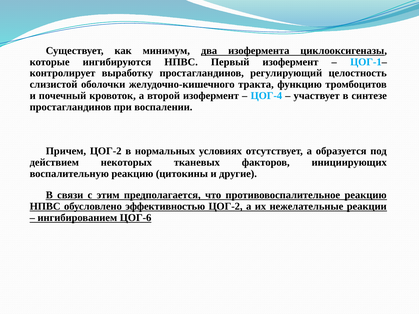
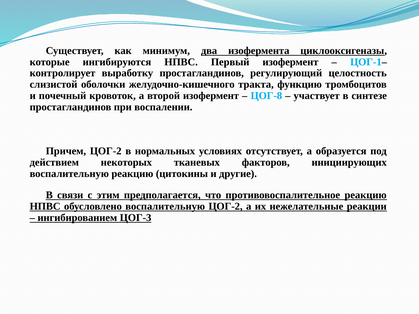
ЦОГ-4: ЦОГ-4 -> ЦОГ-8 (266, 96)
обусловлено эффективностью: эффективностью -> воспалительную (165, 207)
ЦОГ-6: ЦОГ-6 -> ЦОГ-3 (136, 218)
